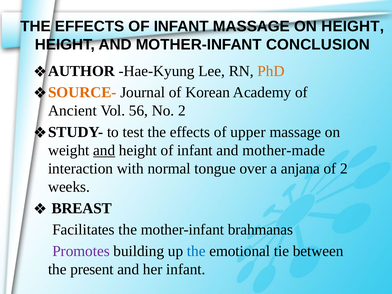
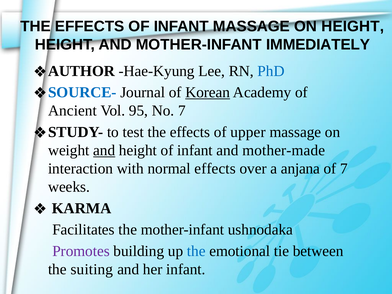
CONCLUSION: CONCLUSION -> IMMEDIATELY (318, 44)
PhD colour: orange -> blue (271, 71)
SOURCE- colour: orange -> blue (82, 92)
Korean underline: none -> present (208, 92)
56: 56 -> 95 (138, 111)
No 2: 2 -> 7 (182, 111)
normal tongue: tongue -> effects (215, 169)
of 2: 2 -> 7 (344, 169)
BREAST: BREAST -> KARMA (82, 208)
brahmanas: brahmanas -> ushnodaka (260, 230)
present: present -> suiting (92, 269)
